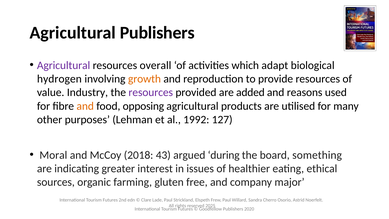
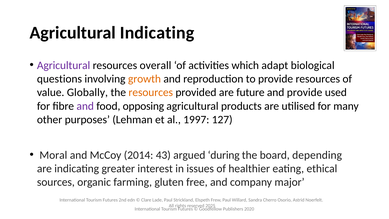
Agricultural Publishers: Publishers -> Indicating (157, 33)
hydrogen: hydrogen -> questions (59, 79)
Industry: Industry -> Globally (87, 92)
resources colour: purple -> orange (151, 92)
added: added -> future (250, 92)
and reasons: reasons -> provide (305, 92)
and colour: orange -> purple (85, 106)
1992: 1992 -> 1997 (196, 120)
2018: 2018 -> 2014 (139, 155)
something: something -> depending (317, 155)
